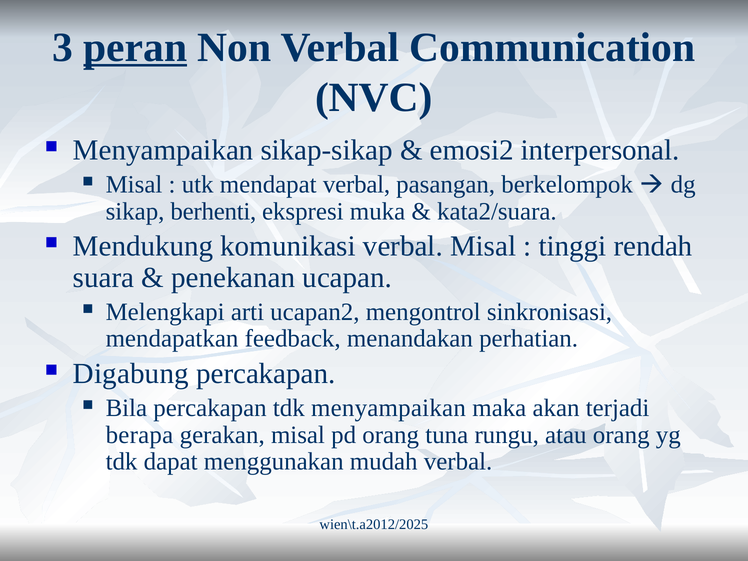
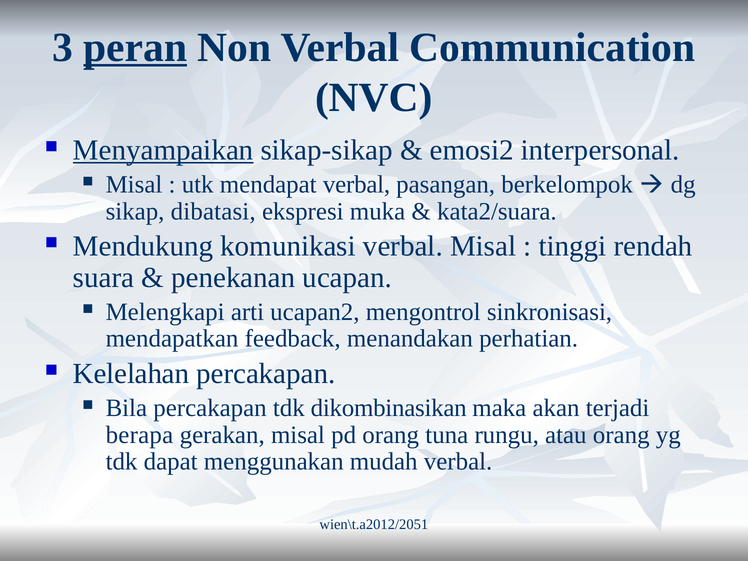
Menyampaikan underline: none -> present (163, 150)
berhenti: berhenti -> dibatasi (213, 211)
Digabung: Digabung -> Kelelahan (131, 374)
tdk menyampaikan: menyampaikan -> dikombinasikan (389, 408)
wien\t.a2012/2025: wien\t.a2012/2025 -> wien\t.a2012/2051 (374, 525)
